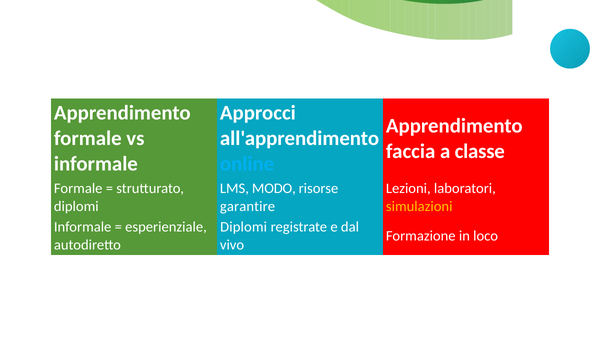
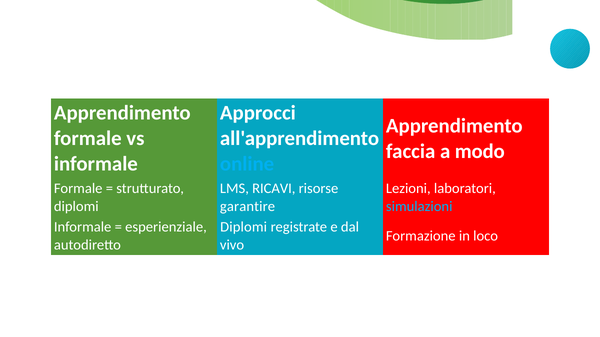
classe: classe -> modo (480, 151)
MODO: MODO -> RICAVI (274, 189)
simulazioni colour: yellow -> light blue (419, 207)
